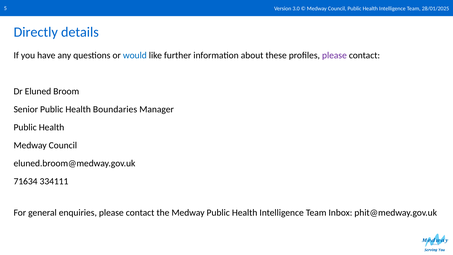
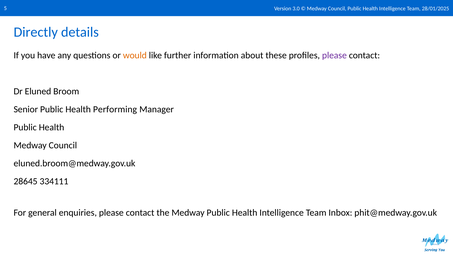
would colour: blue -> orange (135, 55)
Boundaries: Boundaries -> Performing (115, 109)
71634: 71634 -> 28645 (26, 181)
